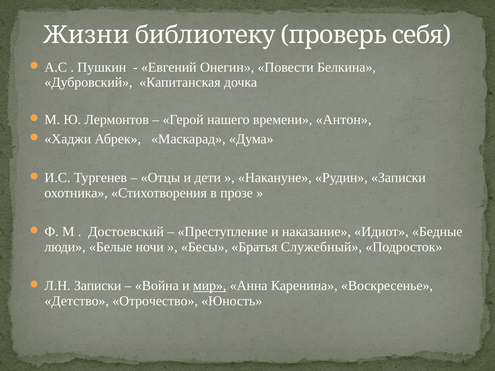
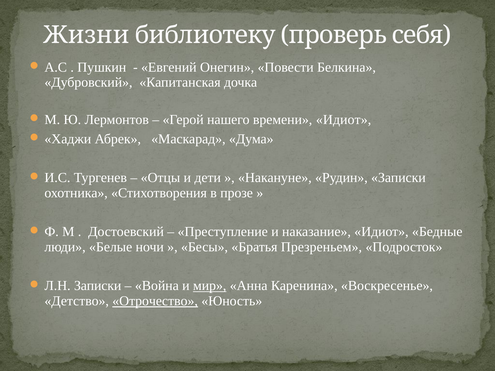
времени Антон: Антон -> Идиот (344, 120)
Служебный: Служебный -> Презреньем (321, 247)
Отрочество underline: none -> present (155, 301)
